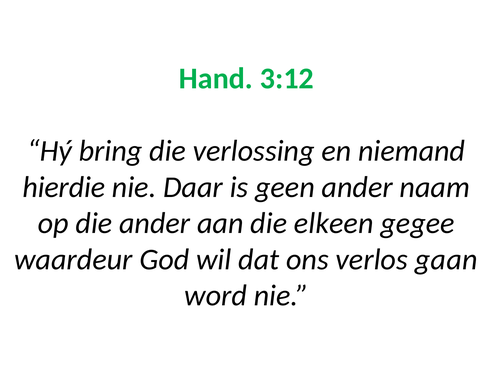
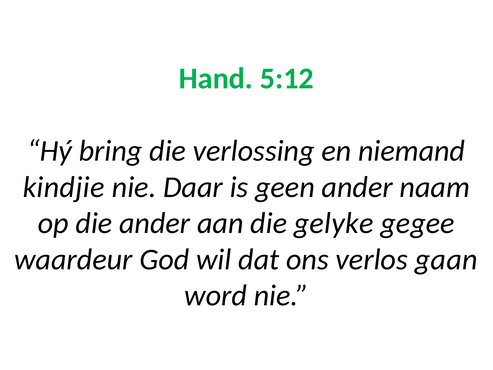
3:12: 3:12 -> 5:12 (287, 79)
hierdie: hierdie -> kindjie (64, 187)
elkeen: elkeen -> gelyke (334, 223)
